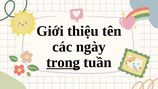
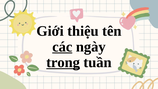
các underline: none -> present (62, 47)
